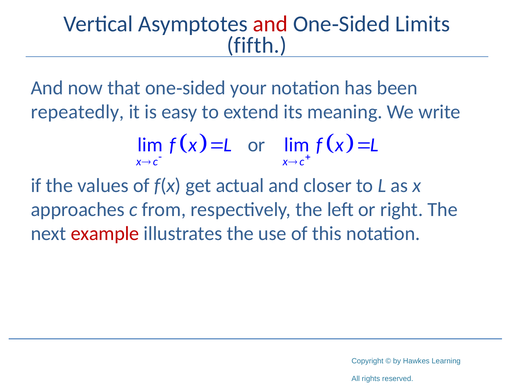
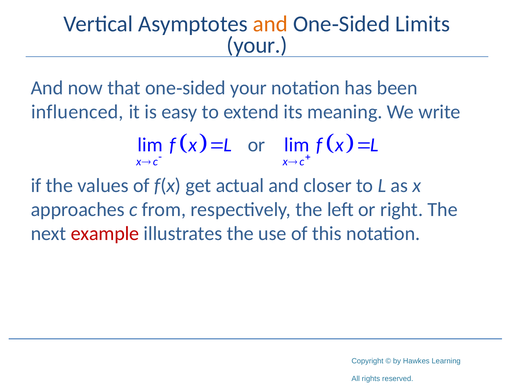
and colour: red -> orange (270, 24)
fifth: fifth -> your (257, 45)
repeatedly: repeatedly -> influenced (77, 112)
